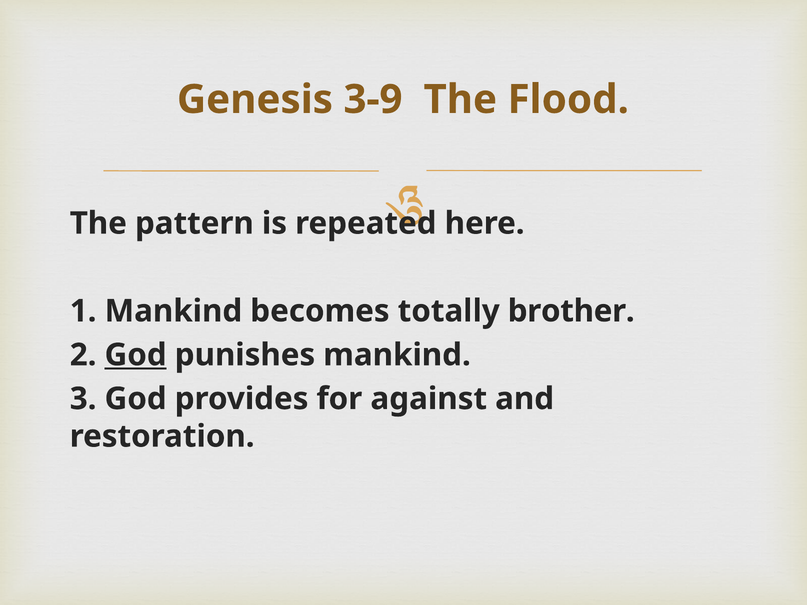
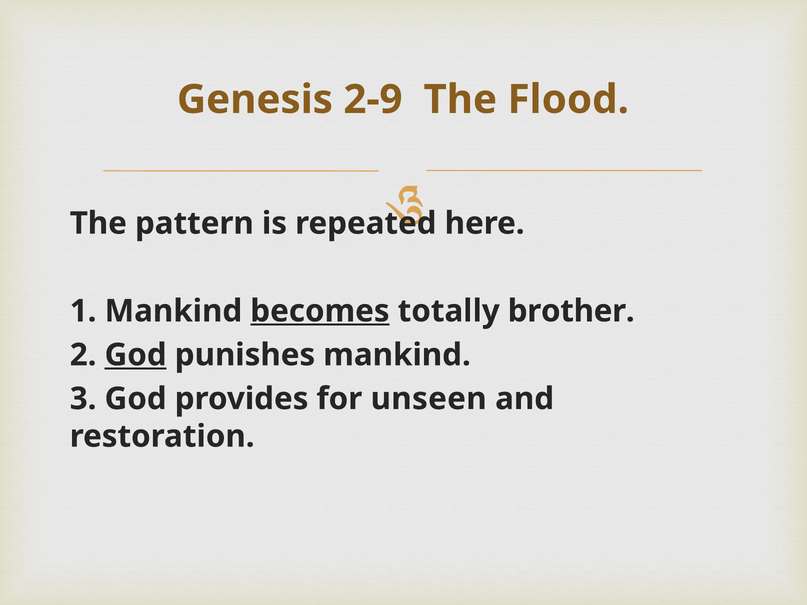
3-9: 3-9 -> 2-9 (373, 100)
becomes underline: none -> present (320, 311)
against: against -> unseen (429, 399)
